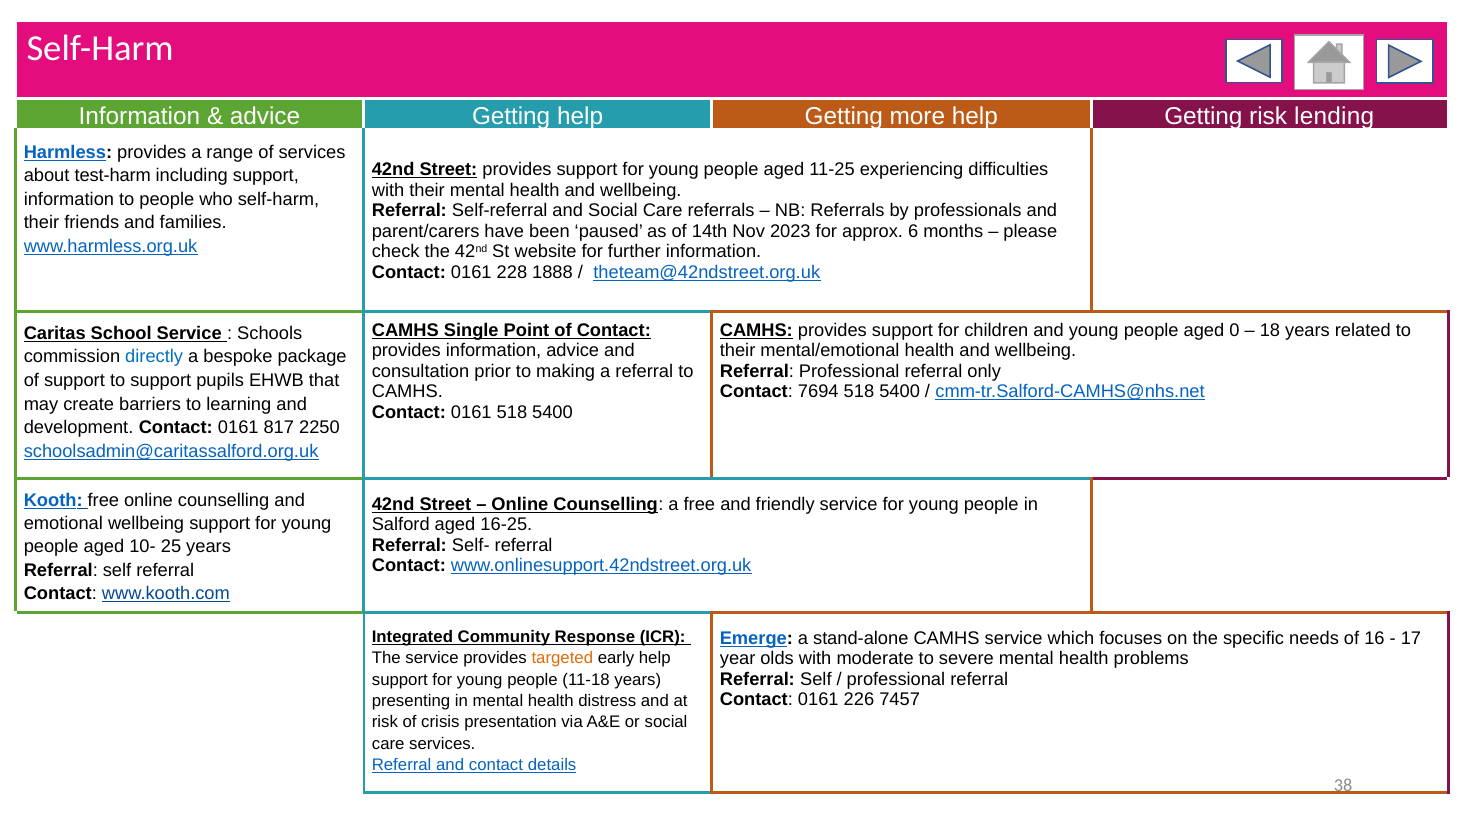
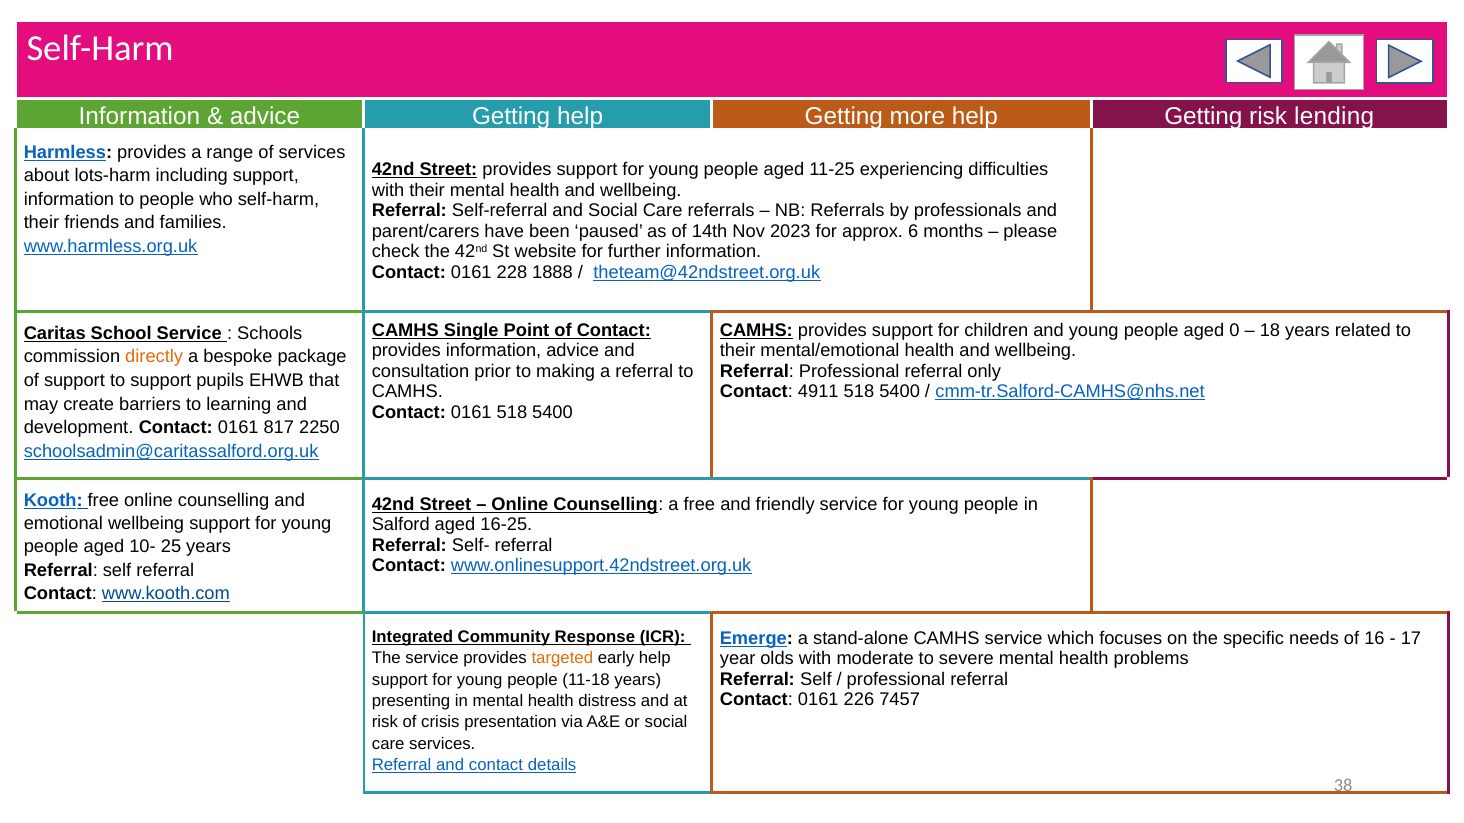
test-harm: test-harm -> lots-harm (113, 176)
directly colour: blue -> orange (154, 357)
7694: 7694 -> 4911 (818, 392)
